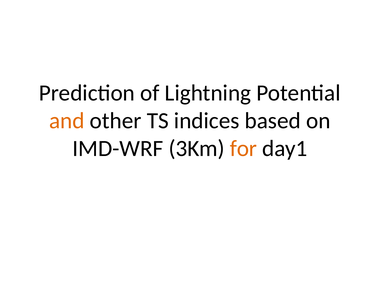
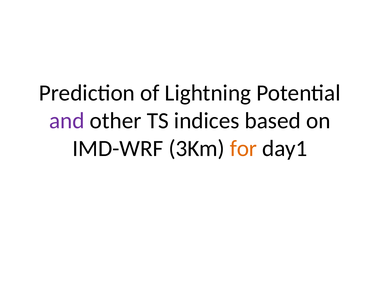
and colour: orange -> purple (67, 121)
